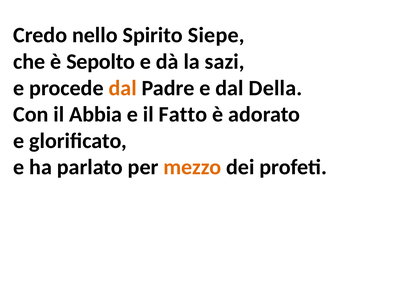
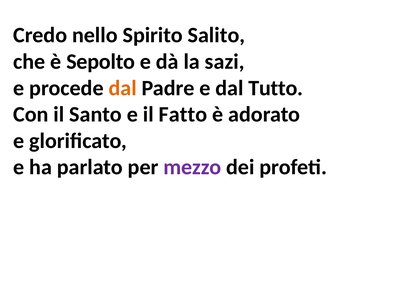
Siepe: Siepe -> Salito (216, 35)
Della: Della -> Tutto (276, 88)
Abbia: Abbia -> Santo (96, 115)
mezzo colour: orange -> purple (192, 168)
